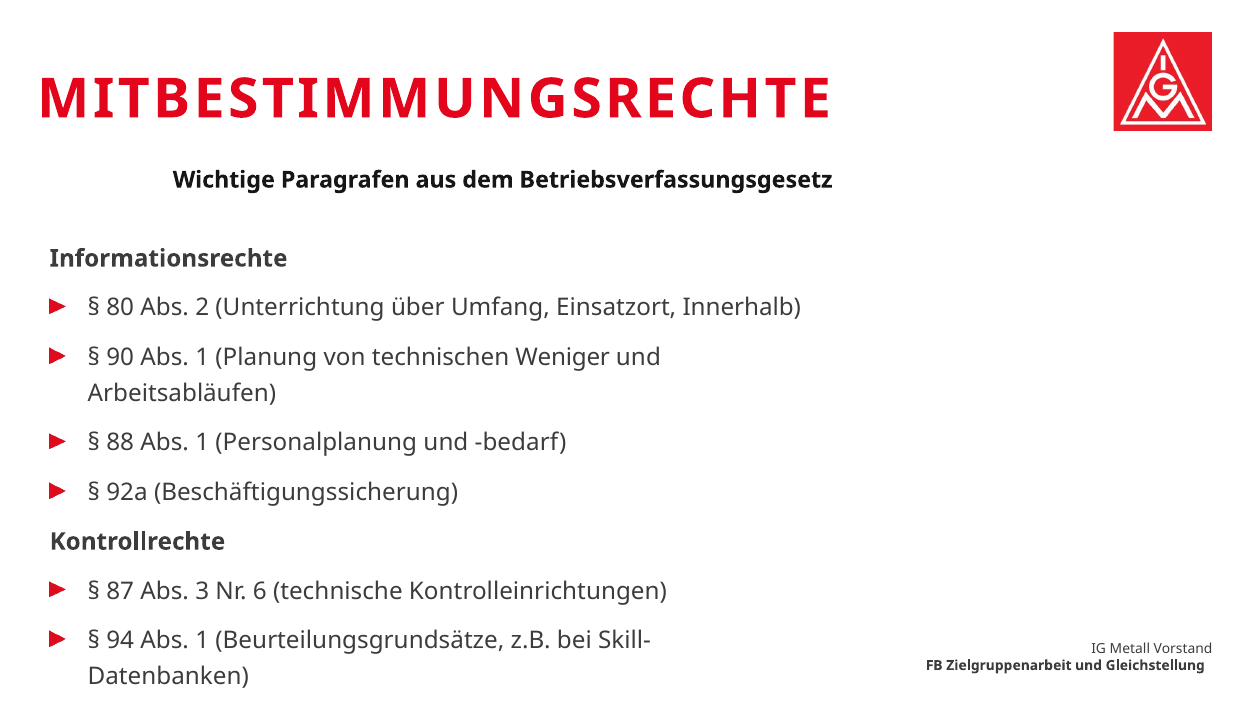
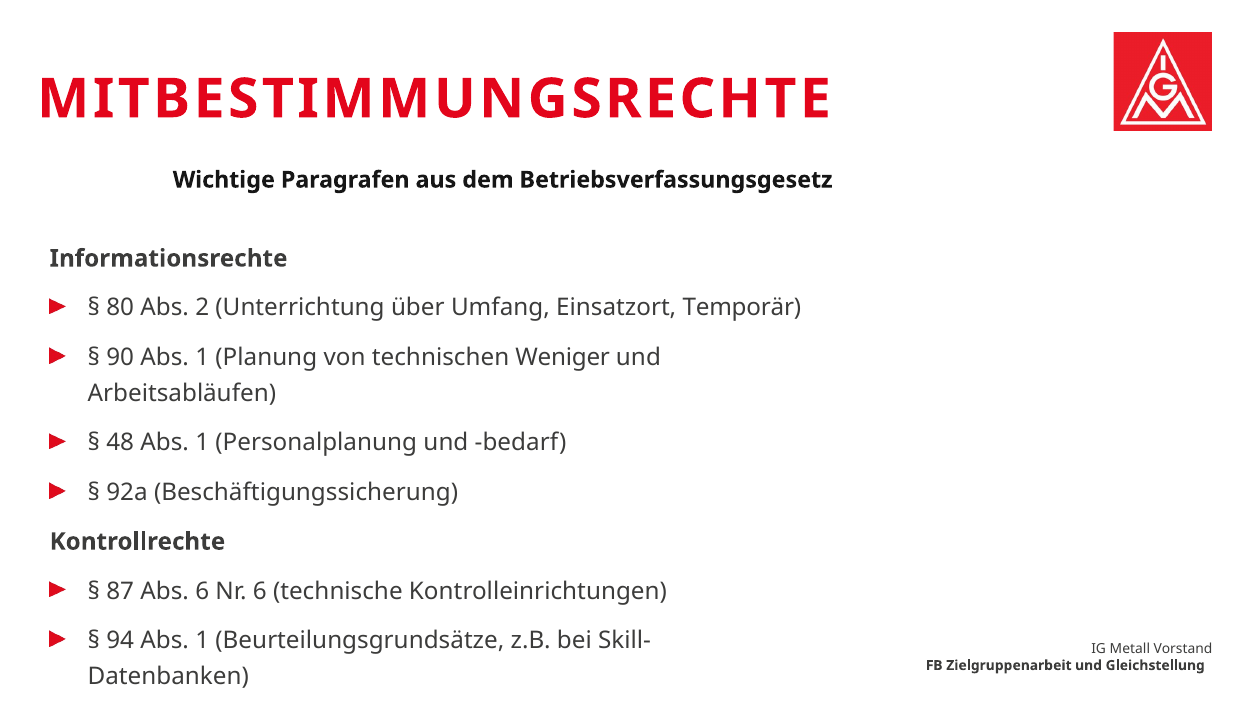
Innerhalb: Innerhalb -> Temporär (742, 308)
88: 88 -> 48 (120, 443)
Abs 3: 3 -> 6 (202, 591)
